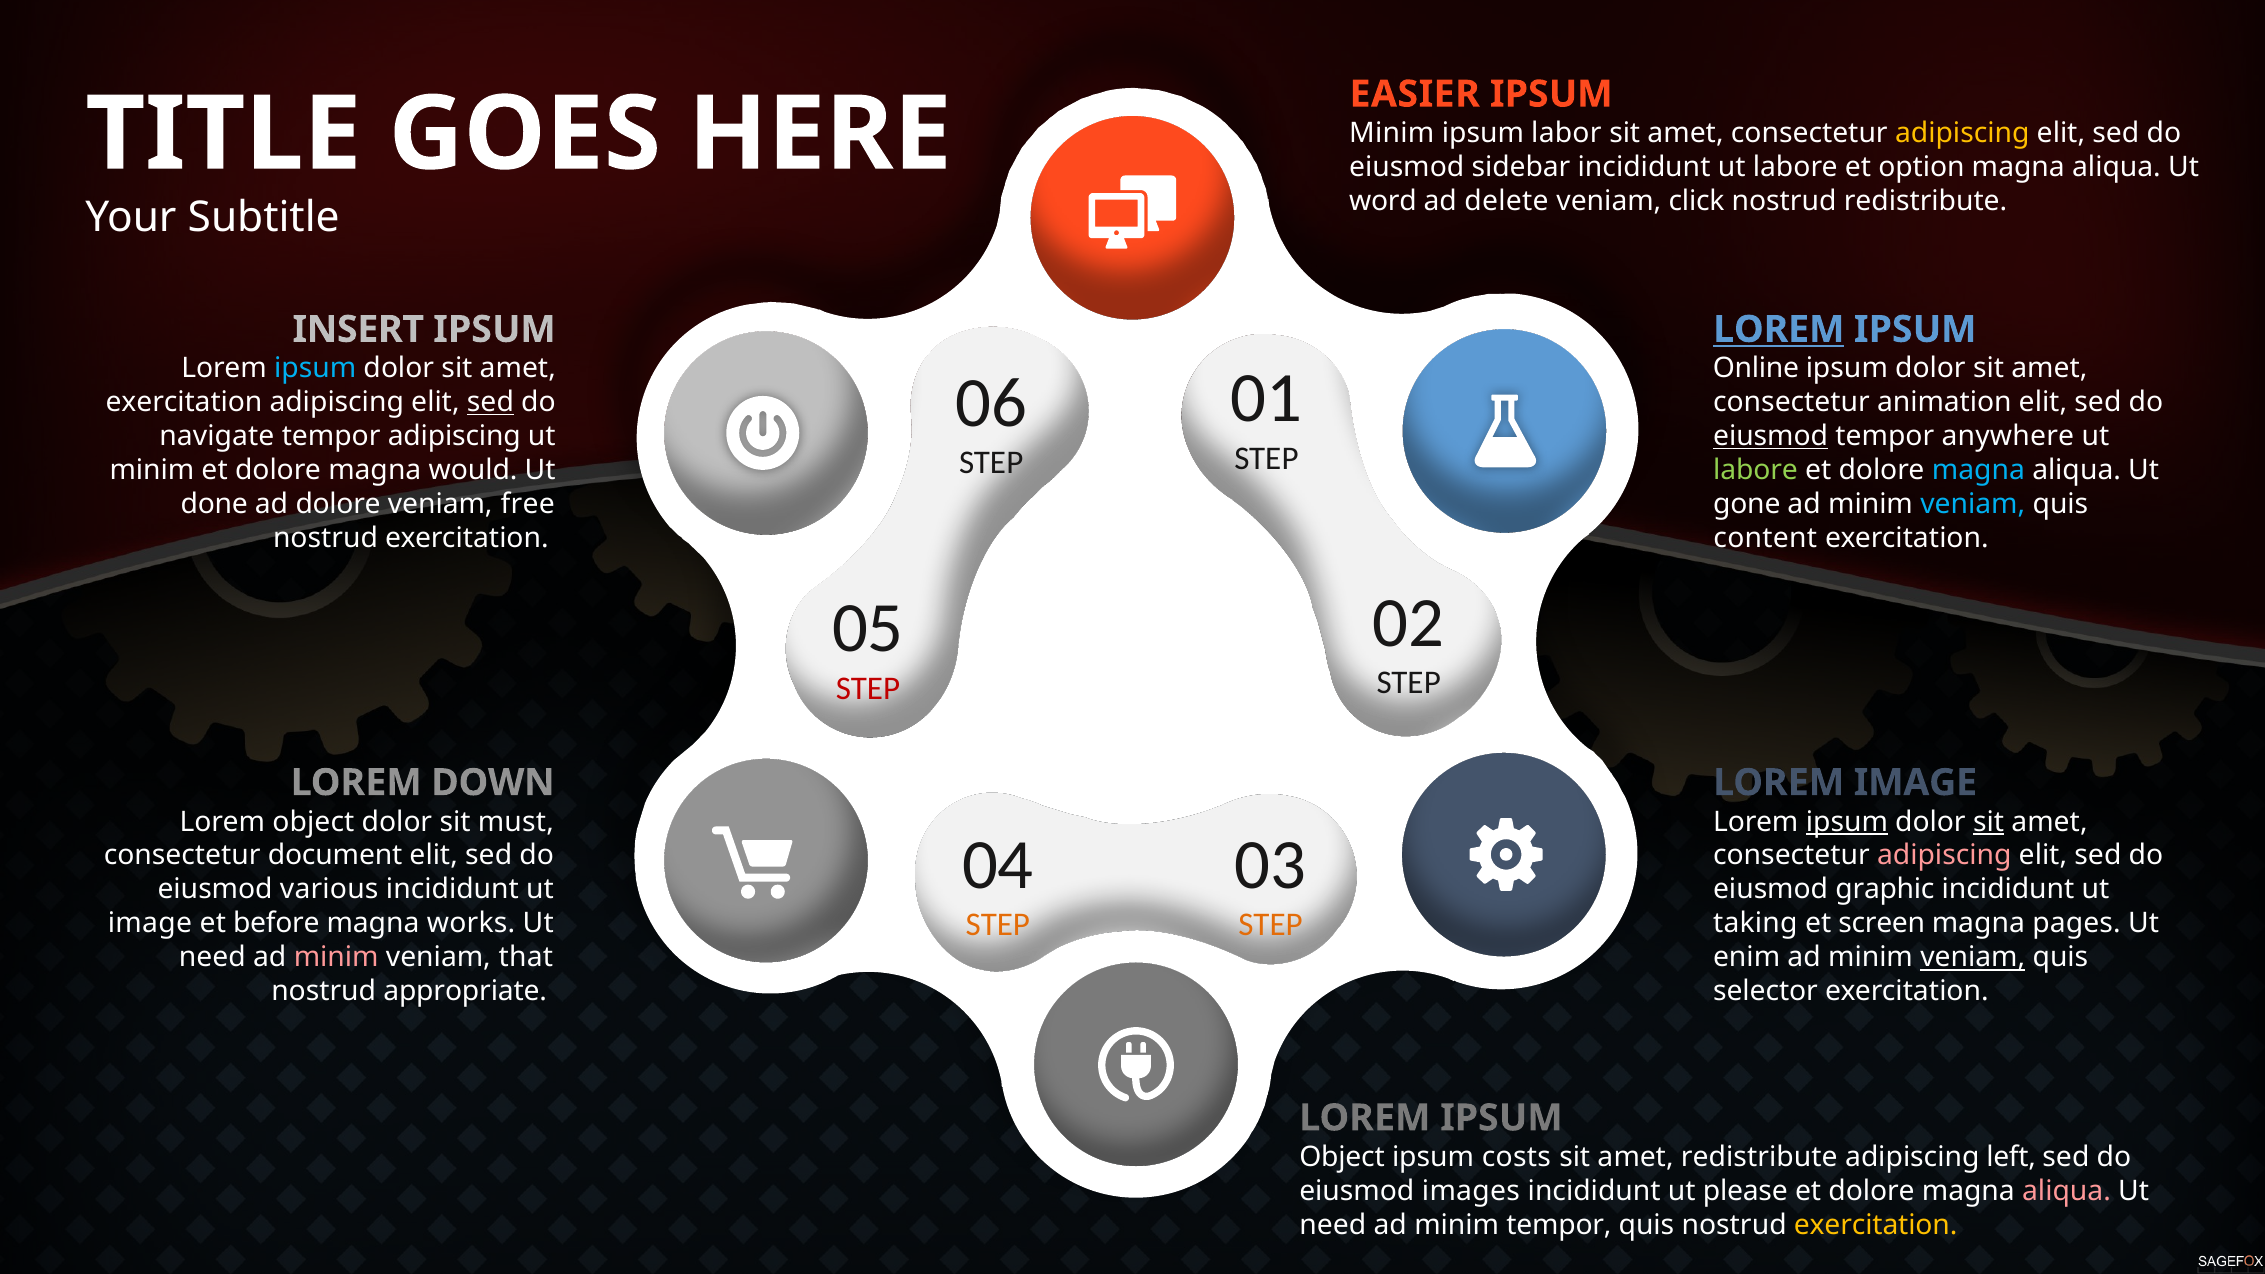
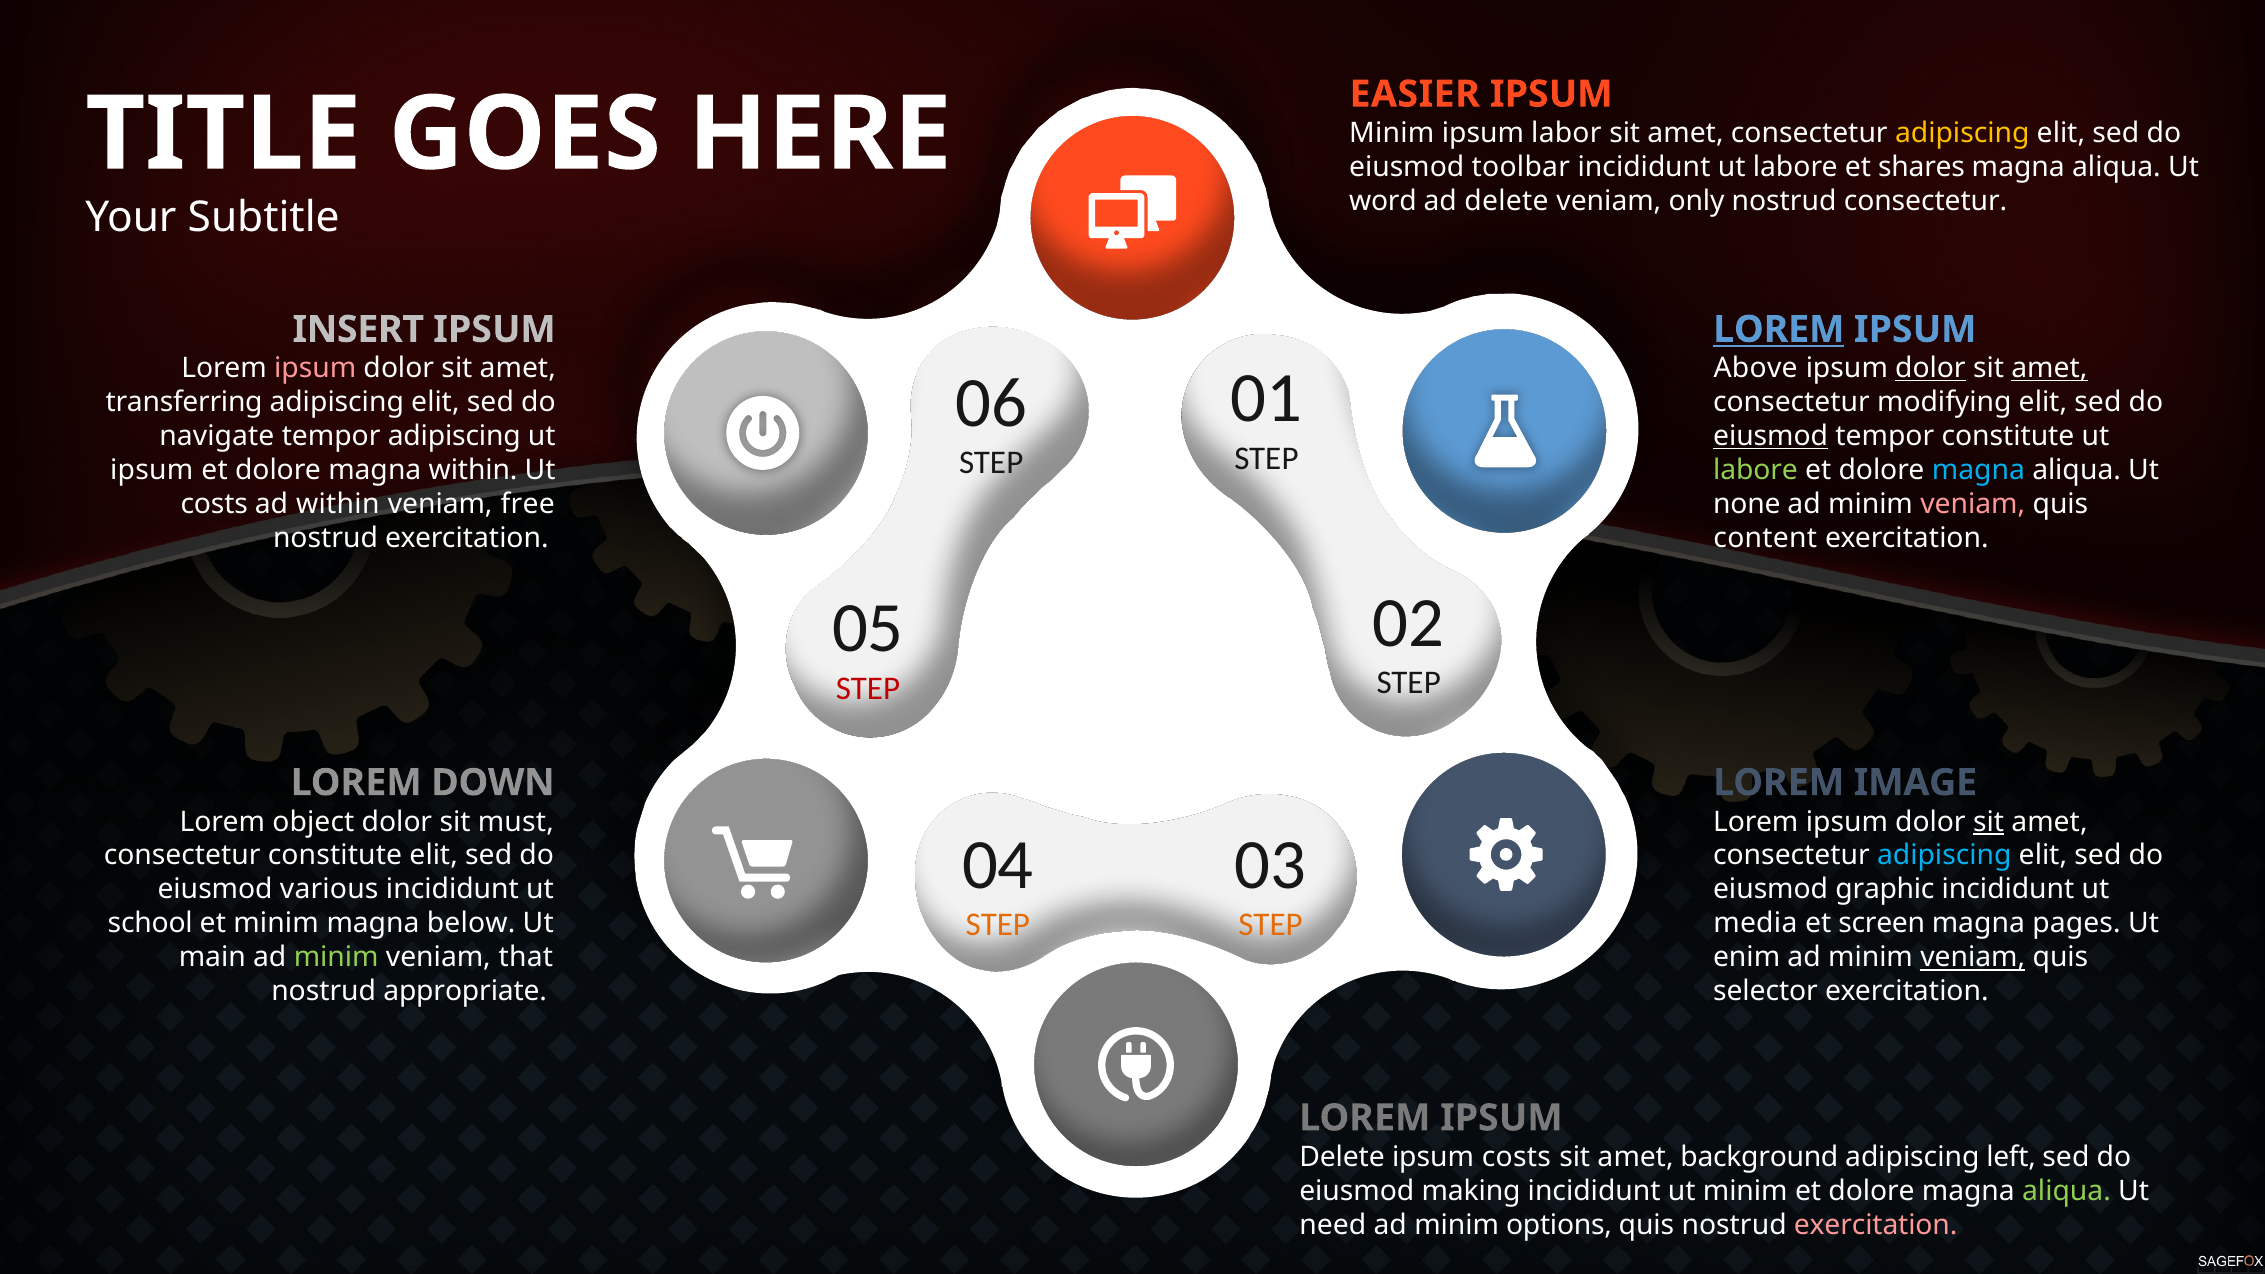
sidebar: sidebar -> toolbar (1521, 167)
option: option -> shares (1922, 167)
click: click -> only (1697, 201)
nostrud redistribute: redistribute -> consectetur (1926, 201)
ipsum colour: light blue -> pink (315, 368)
Online: Online -> Above (1756, 368)
dolor underline: none -> present (1930, 368)
amet underline: none -> present (2049, 368)
exercitation: exercitation -> transferring (184, 402)
sed underline: present -> none (490, 402)
animation: animation -> modifying (1944, 402)
tempor anywhere: anywhere -> constitute (2008, 436)
minim: minim -> ipsum (152, 470)
magna would: would -> within (473, 470)
done: done -> costs (214, 504)
ad dolore: dolore -> within (338, 504)
gone: gone -> none (1747, 504)
veniam colour: light blue -> pink (1973, 504)
ipsum underline: present -> none (1847, 822)
consectetur document: document -> constitute (335, 856)
adipiscing colour: pink -> light blue (1944, 856)
image: image -> school (150, 924)
et before: before -> minim (276, 924)
works: works -> below (471, 924)
taking: taking -> media (1755, 924)
need: need -> main (212, 958)
minim colour: pink -> light green (336, 958)
Object: Object -> Delete (1342, 1157)
amet redistribute: redistribute -> background (1759, 1157)
images: images -> making (1471, 1191)
ut please: please -> minim (1745, 1191)
aliqua colour: pink -> light green (2066, 1191)
minim tempor: tempor -> options (1559, 1225)
exercitation colour: yellow -> pink (1876, 1225)
